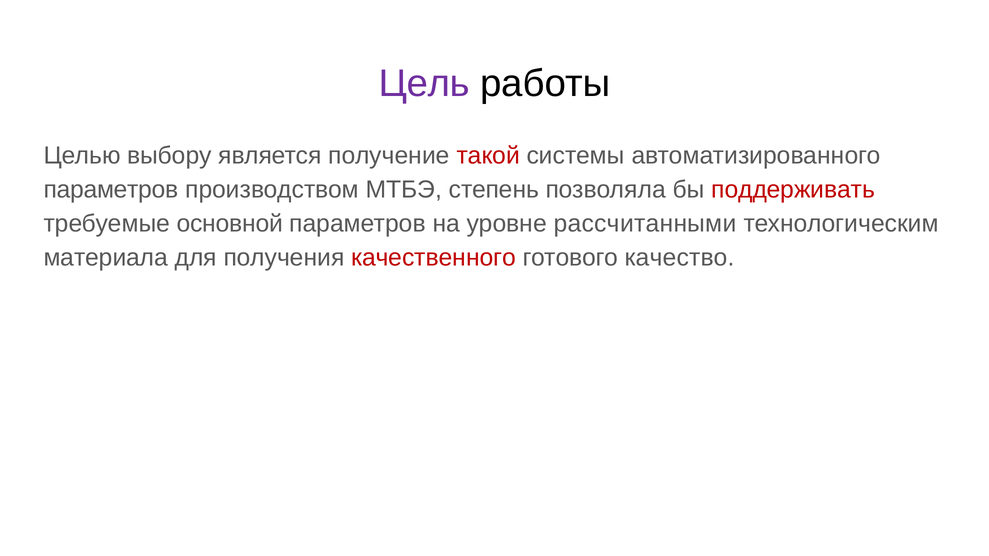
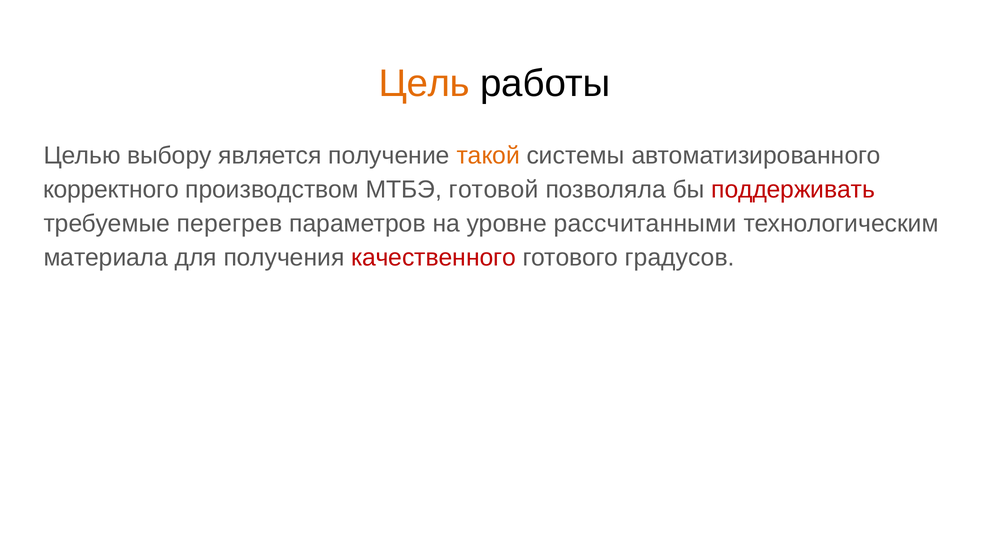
Цель colour: purple -> orange (424, 84)
такой colour: red -> orange (488, 156)
параметров: параметров -> корректного (111, 190)
степень: степень -> готовой (494, 190)
основной: основной -> перегрев (230, 224)
качество: качество -> градусов (680, 258)
